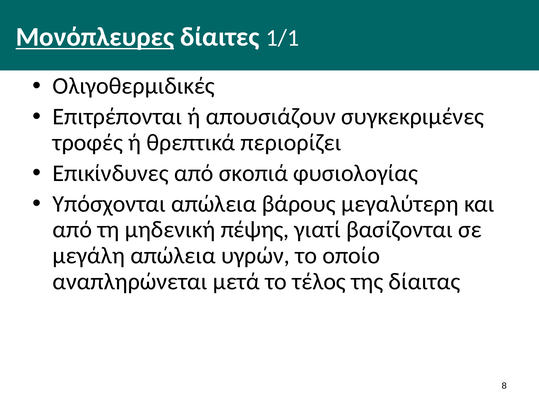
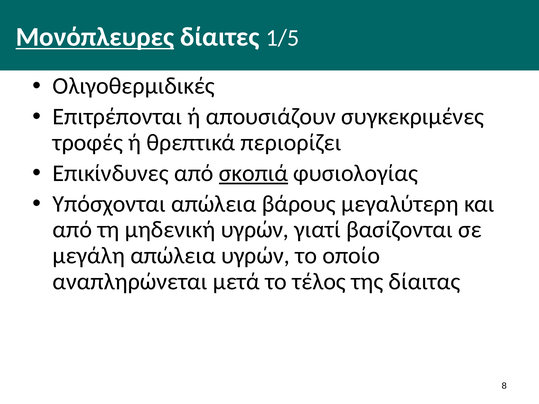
1/1: 1/1 -> 1/5 (282, 38)
σκοπιά underline: none -> present (253, 173)
μηδενική πέψης: πέψης -> υγρών (255, 230)
